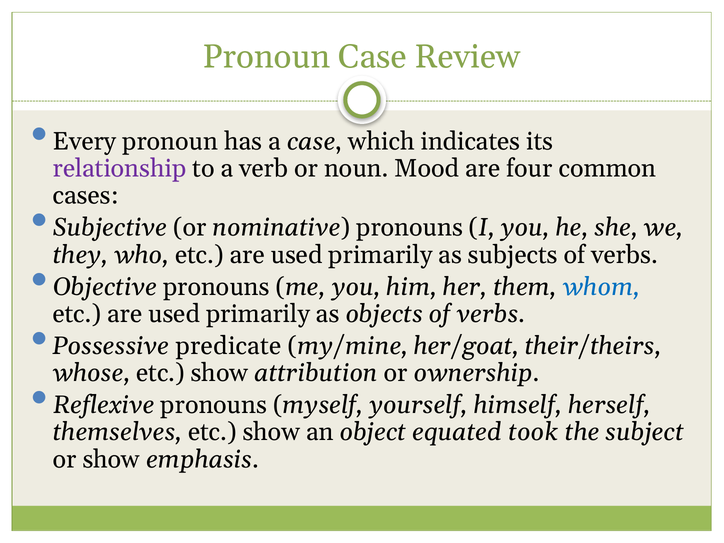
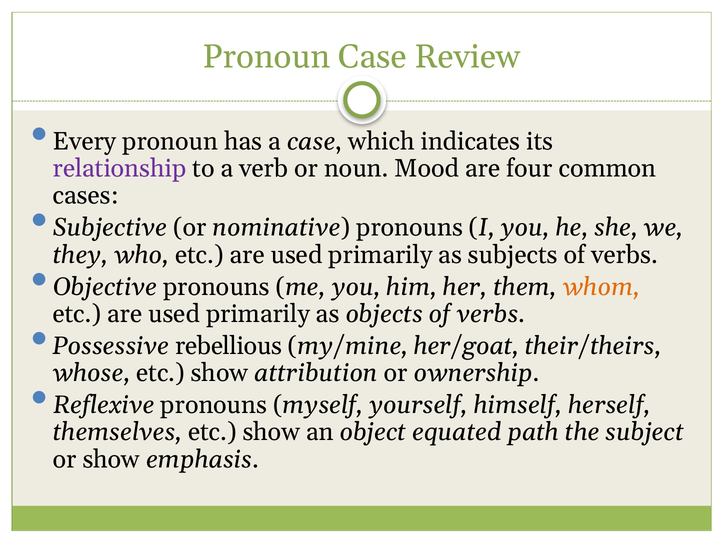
whom colour: blue -> orange (601, 287)
predicate: predicate -> rebellious (229, 346)
took: took -> path (533, 432)
